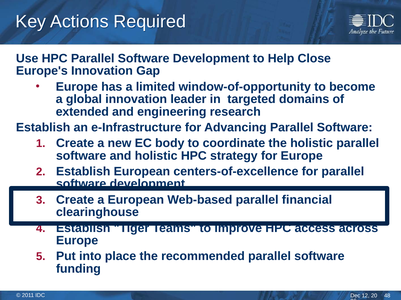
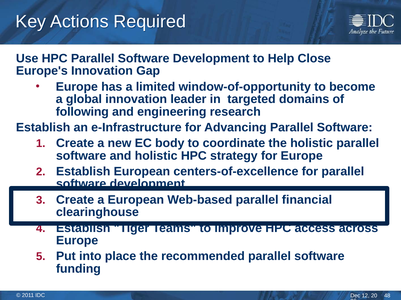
extended: extended -> following (82, 112)
